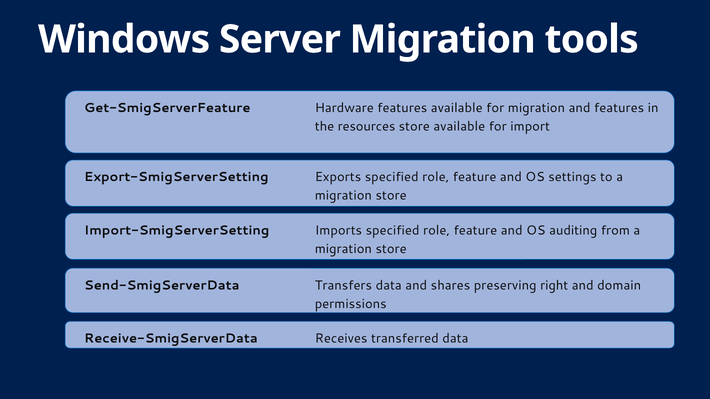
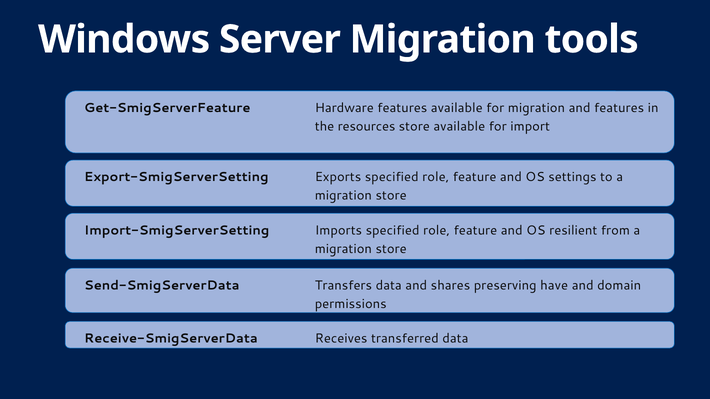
auditing: auditing -> resilient (573, 230)
right: right -> have (554, 286)
